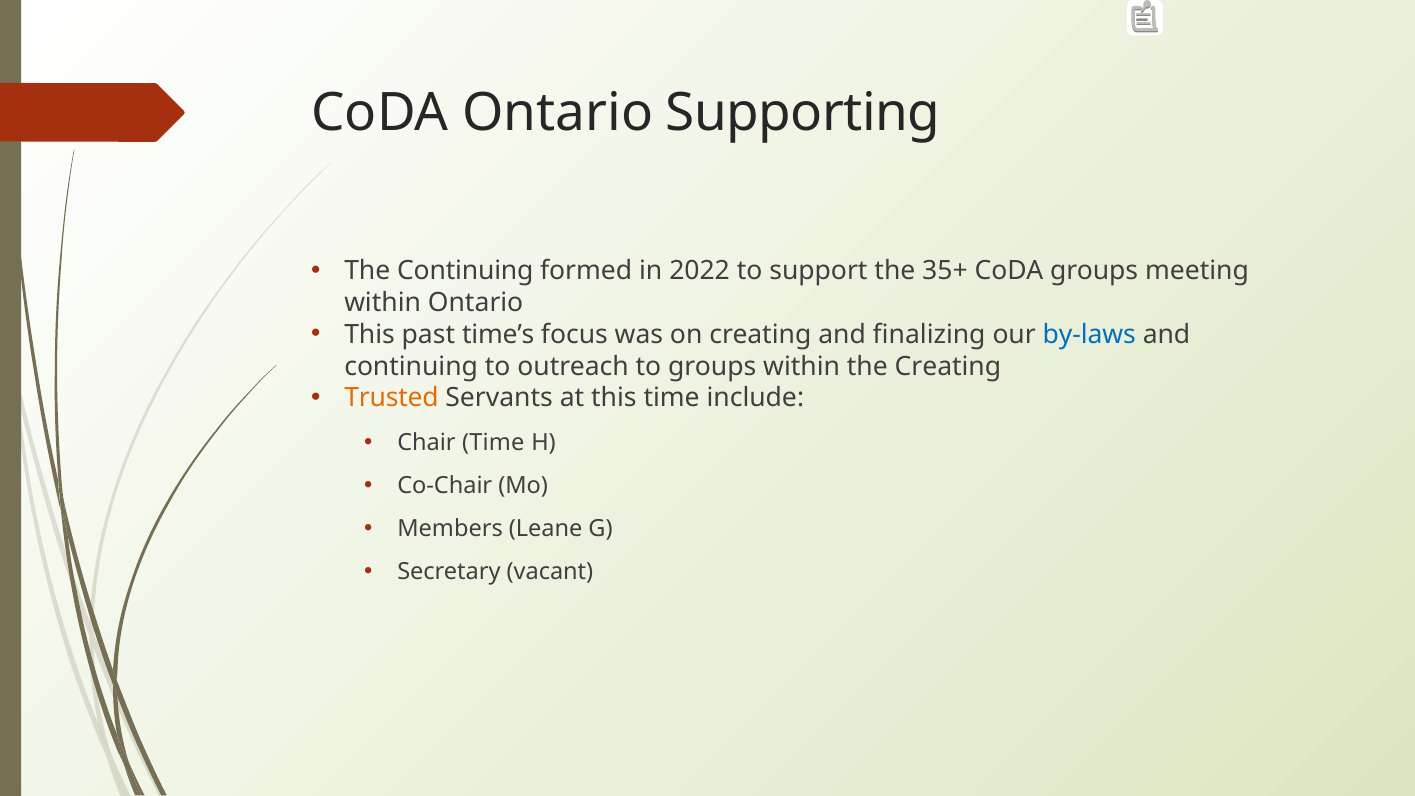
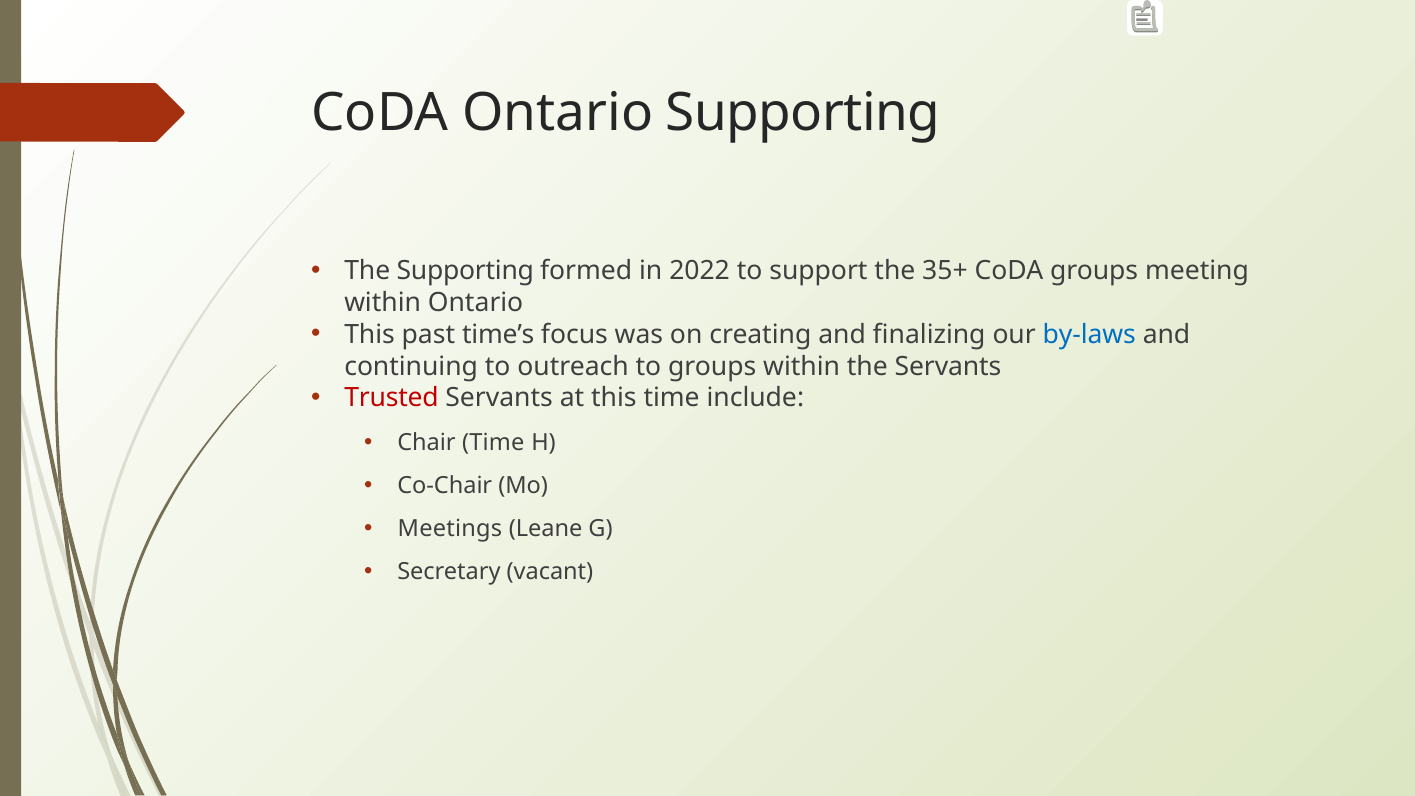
The Continuing: Continuing -> Supporting (465, 271)
the Creating: Creating -> Servants (948, 366)
Trusted colour: orange -> red (392, 398)
Members: Members -> Meetings (450, 529)
